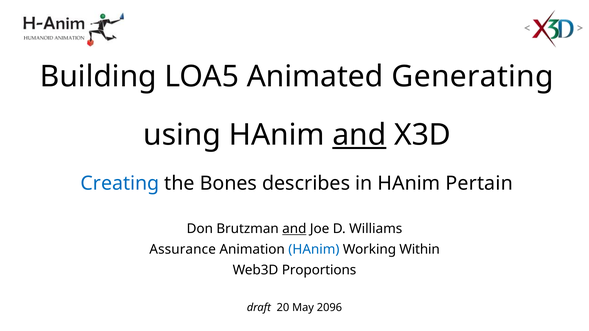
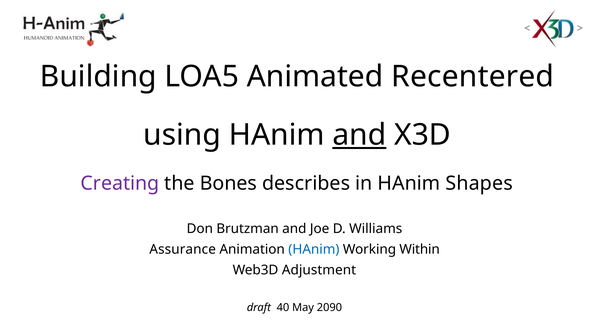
Generating: Generating -> Recentered (473, 77)
Creating colour: blue -> purple (120, 184)
Pertain: Pertain -> Shapes (479, 184)
and underline: present -> none (294, 229)
Proportions: Proportions -> Adjustment (319, 270)
20: 20 -> 40 (283, 308)
2096: 2096 -> 2090 (329, 308)
